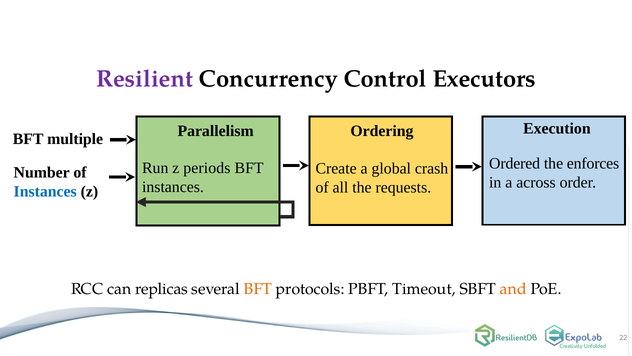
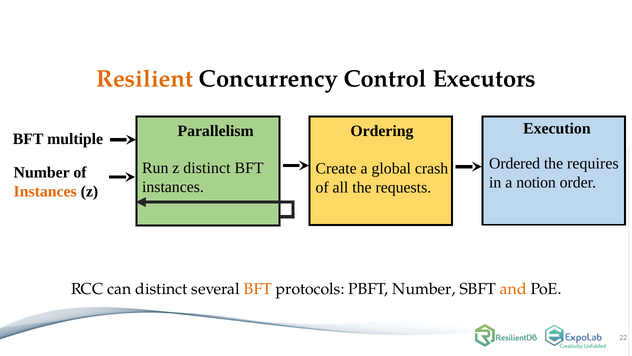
Resilient colour: purple -> orange (145, 79)
enforces: enforces -> requires (593, 163)
z periods: periods -> distinct (207, 168)
across: across -> notion (536, 182)
Instances colour: blue -> orange (45, 191)
can replicas: replicas -> distinct (161, 289)
PBFT Timeout: Timeout -> Number (424, 289)
